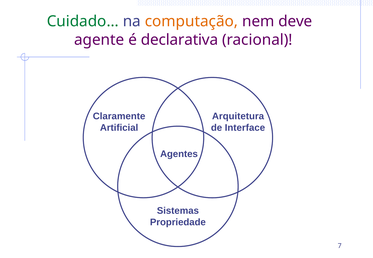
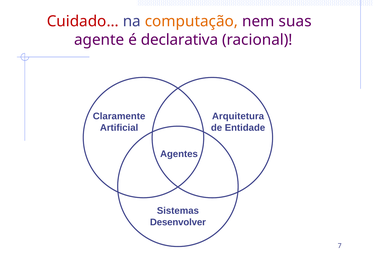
Cuidado colour: green -> red (83, 21)
deve: deve -> suas (295, 21)
Interface: Interface -> Entidade (245, 128)
Propriedade: Propriedade -> Desenvolver (178, 222)
